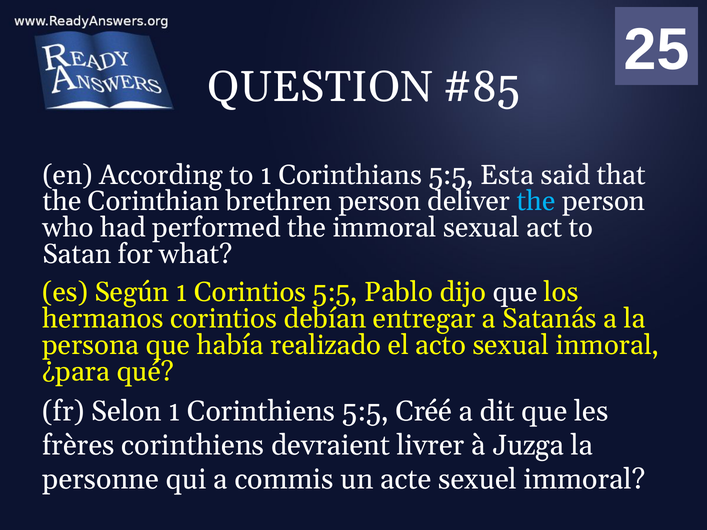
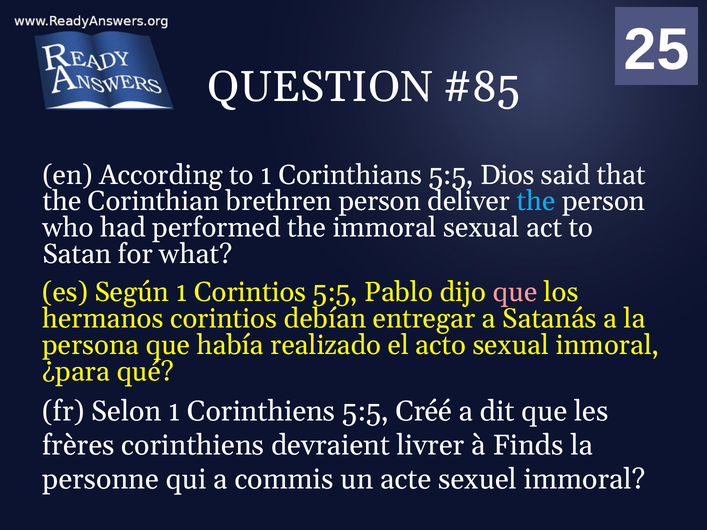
Esta: Esta -> Dios (507, 175)
que colour: white -> pink (515, 292)
Juzga: Juzga -> Finds (528, 446)
